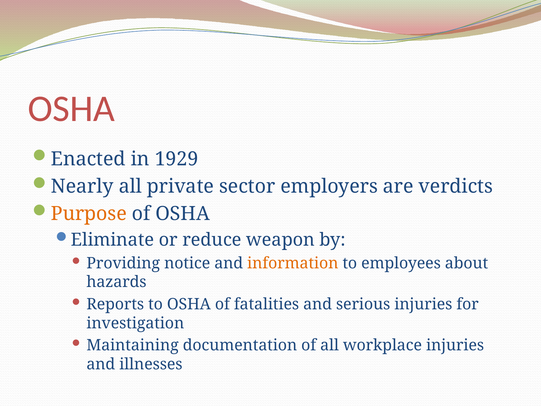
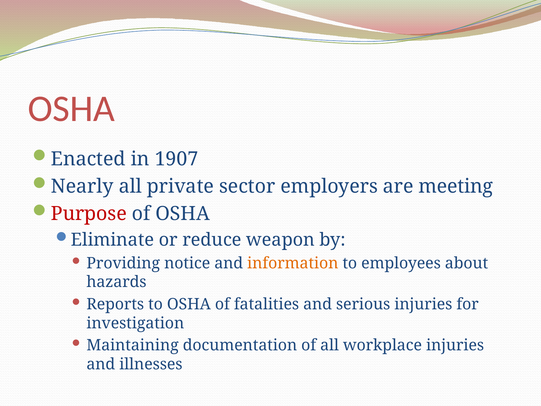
1929: 1929 -> 1907 (176, 159)
verdicts: verdicts -> meeting (456, 186)
Purpose colour: orange -> red (89, 214)
